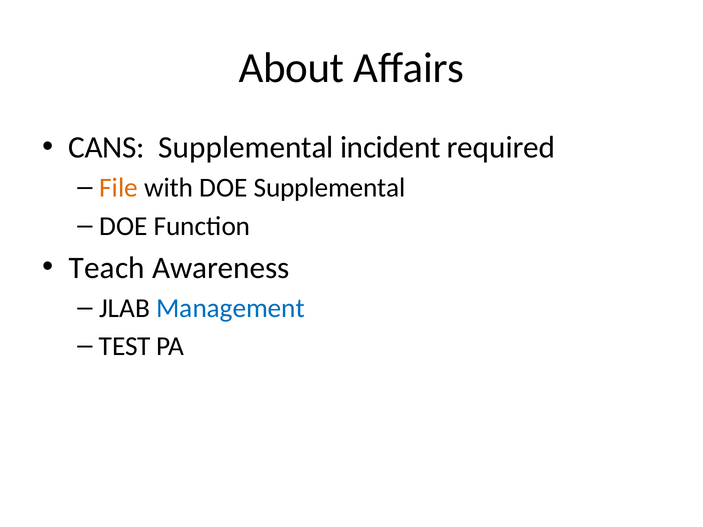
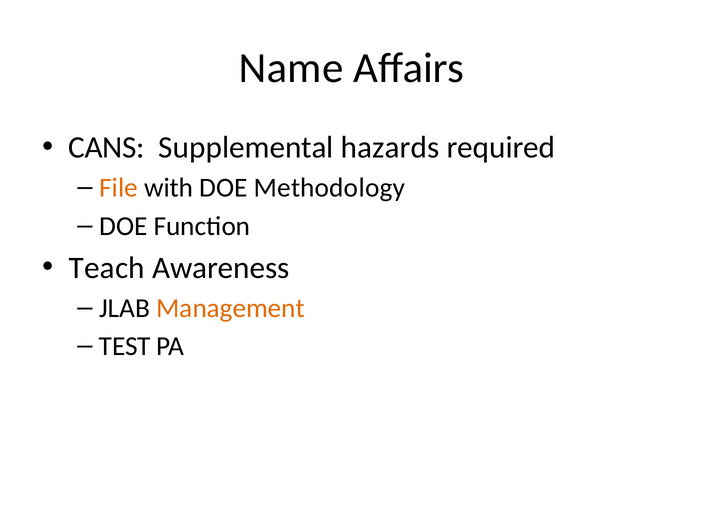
About: About -> Name (291, 68)
incident: incident -> hazards (390, 147)
DOE Supplemental: Supplemental -> Methodology (329, 188)
Management colour: blue -> orange (231, 308)
